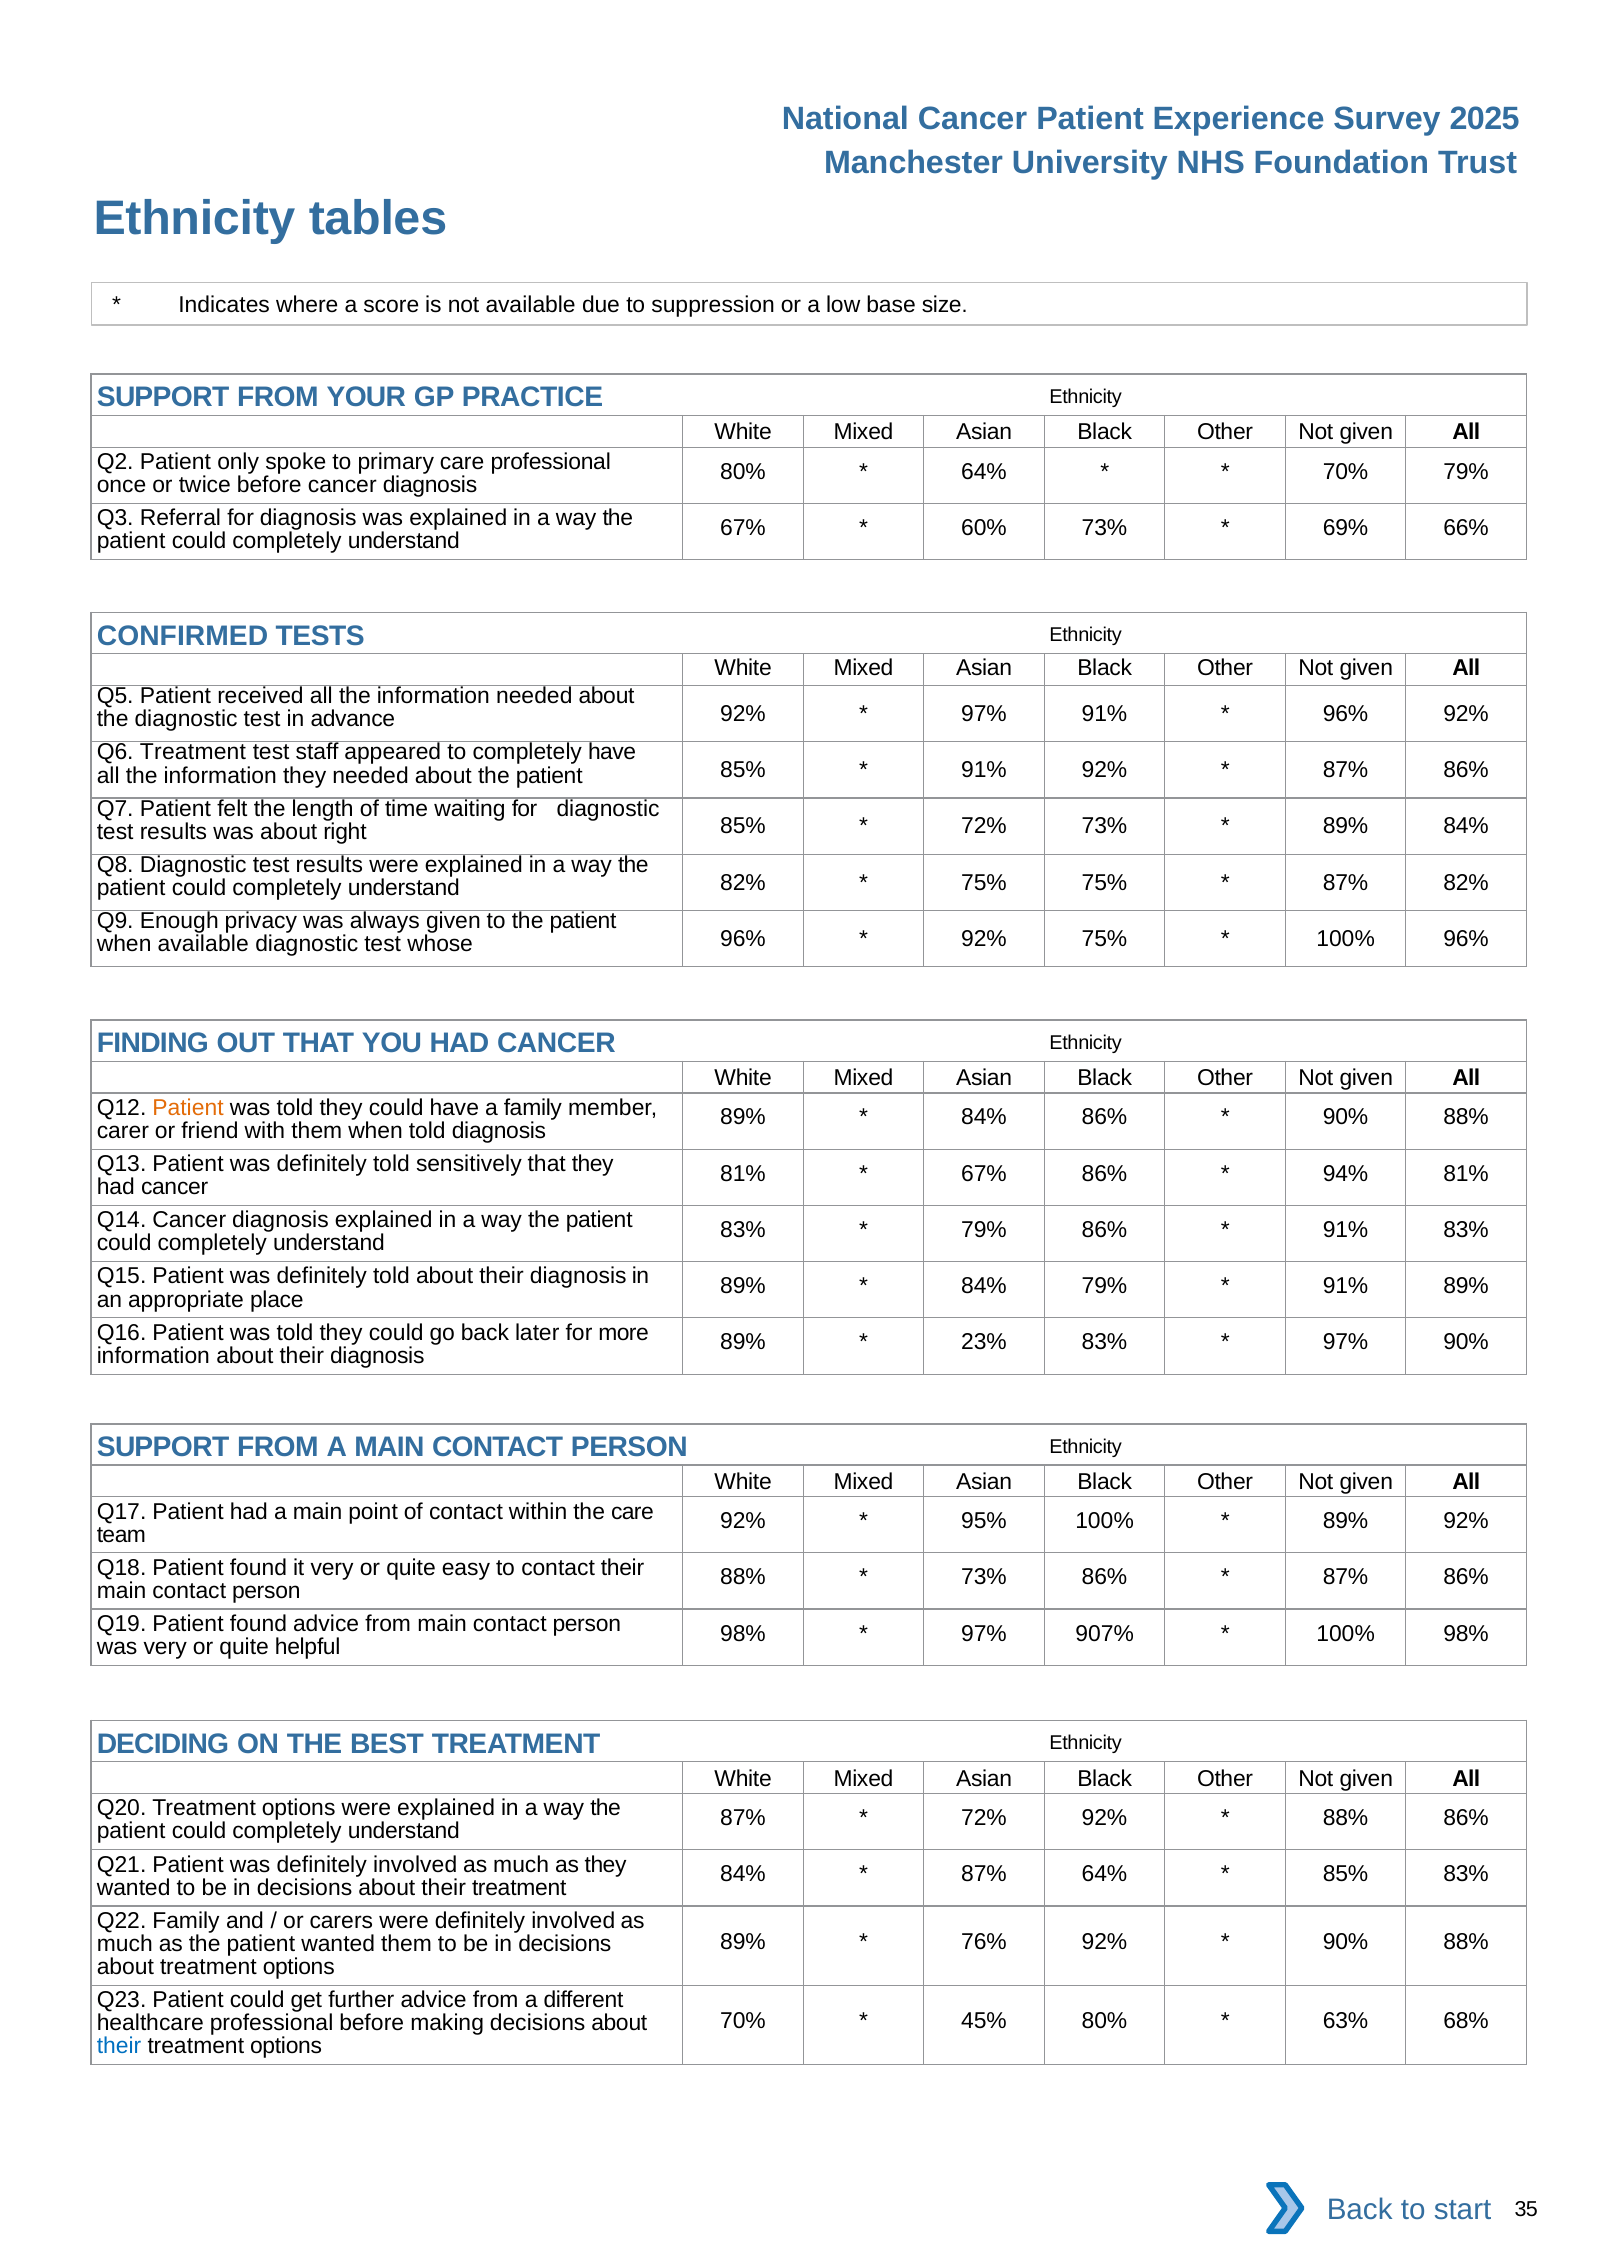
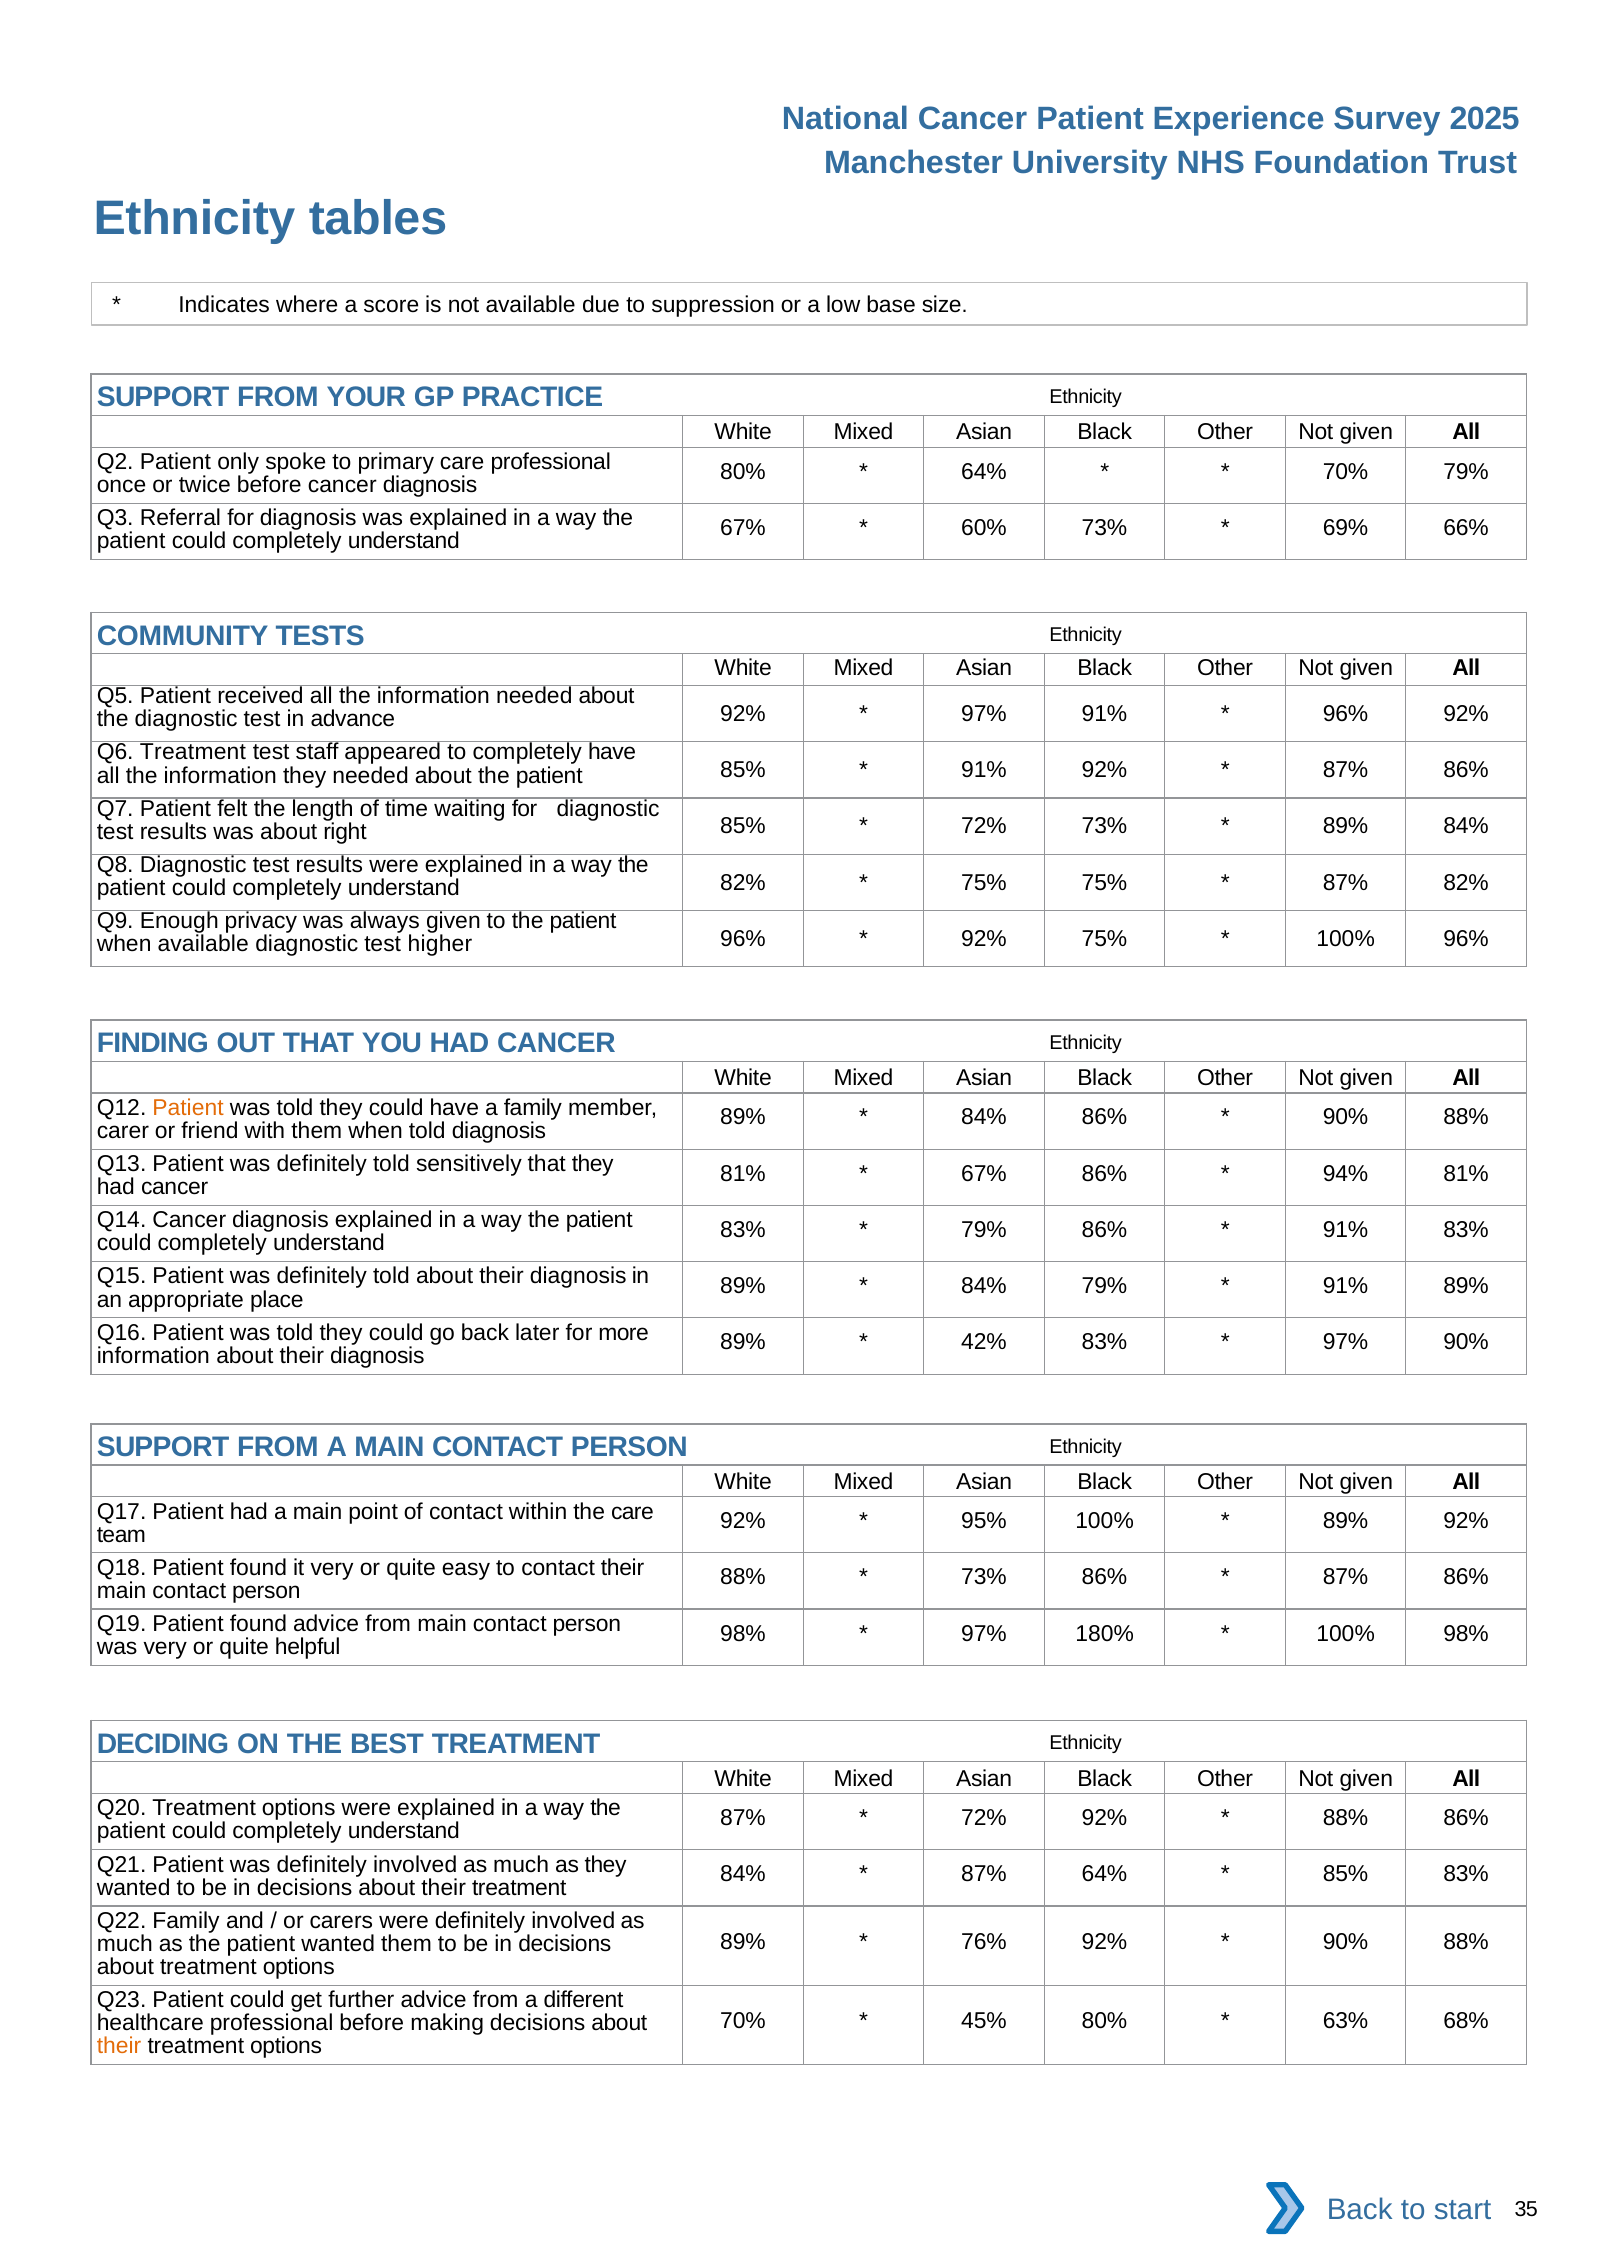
CONFIRMED: CONFIRMED -> COMMUNITY (183, 636)
whose: whose -> higher (440, 944)
23%: 23% -> 42% (984, 1342)
907%: 907% -> 180% (1105, 1633)
their colour: blue -> orange (119, 2046)
